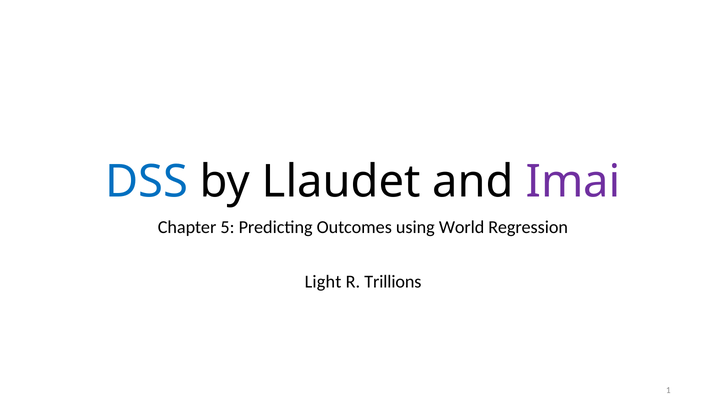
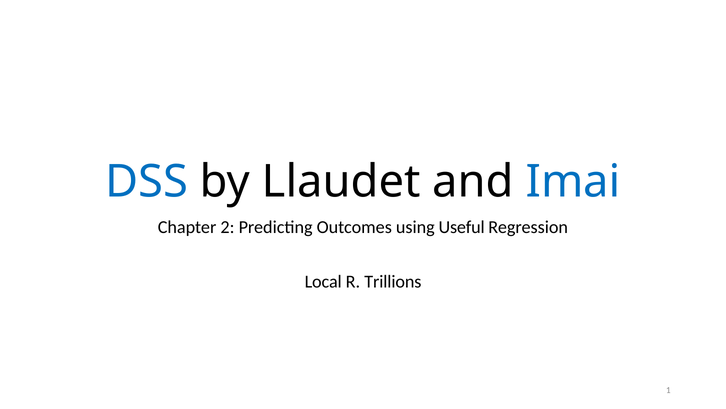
Imai colour: purple -> blue (573, 181)
5: 5 -> 2 (227, 227)
World: World -> Useful (462, 227)
Light: Light -> Local (323, 281)
